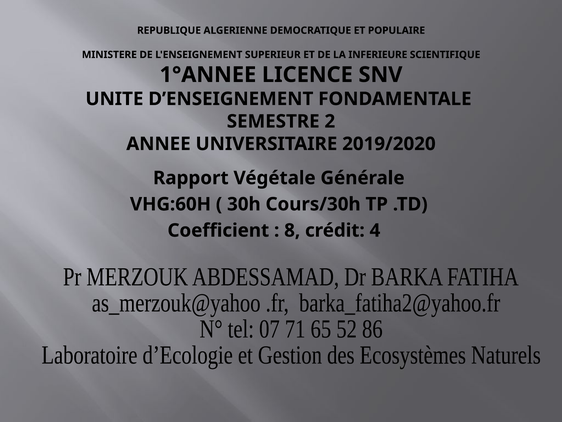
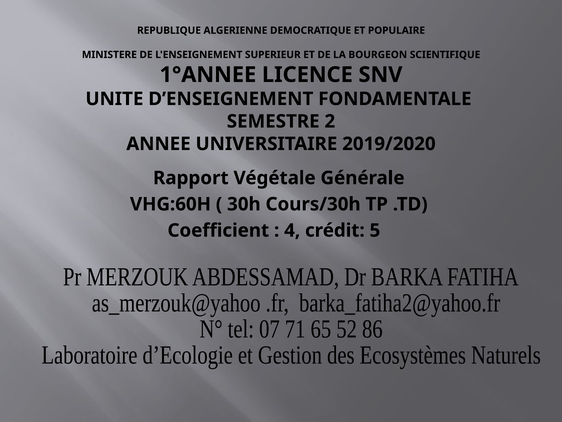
INFERIEURE: INFERIEURE -> BOURGEON (378, 55)
8: 8 -> 4 (292, 230)
4: 4 -> 5 (375, 230)
